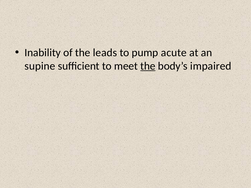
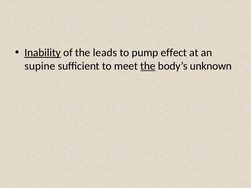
Inability underline: none -> present (43, 53)
acute: acute -> effect (174, 53)
impaired: impaired -> unknown (211, 66)
